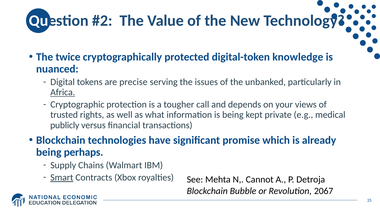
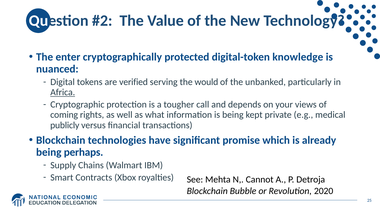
twice: twice -> enter (68, 57)
precise: precise -> verified (134, 82)
issues: issues -> would (206, 82)
trusted: trusted -> coming (64, 115)
Smart underline: present -> none (62, 177)
2067: 2067 -> 2020 (324, 191)
